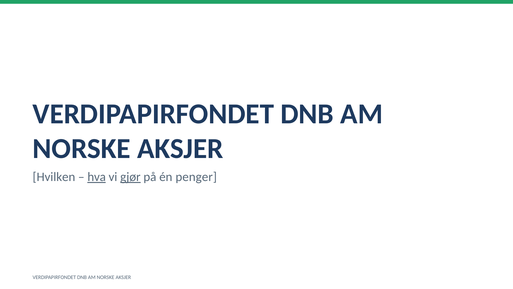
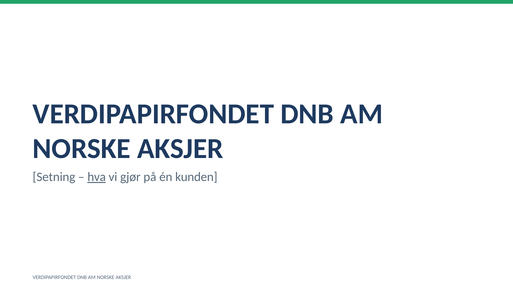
Hvilken: Hvilken -> Setning (54, 177)
gjør underline: present -> none (130, 177)
penger: penger -> kunden (196, 177)
